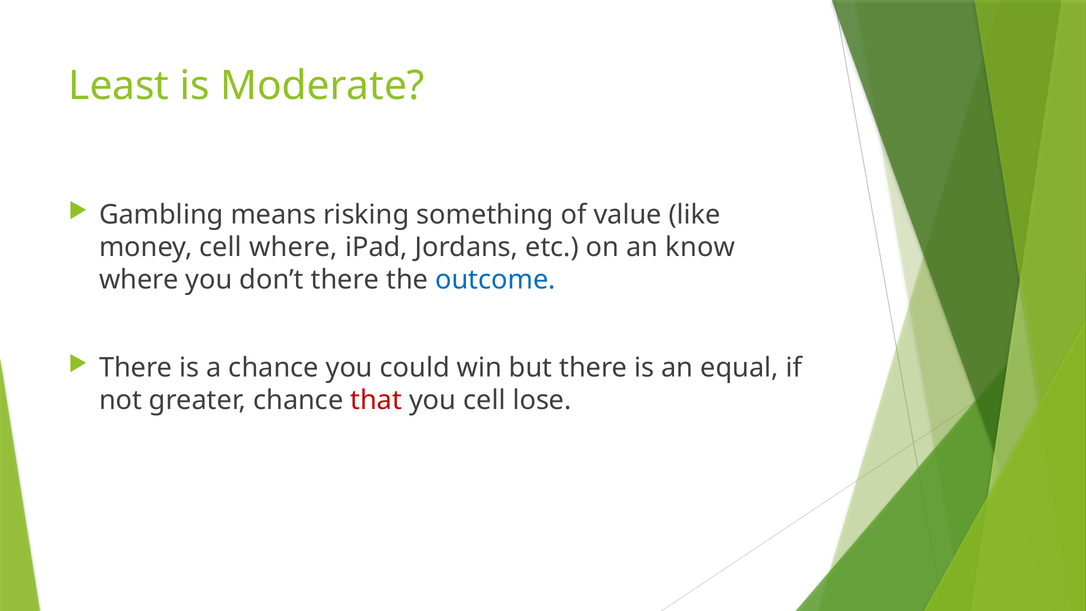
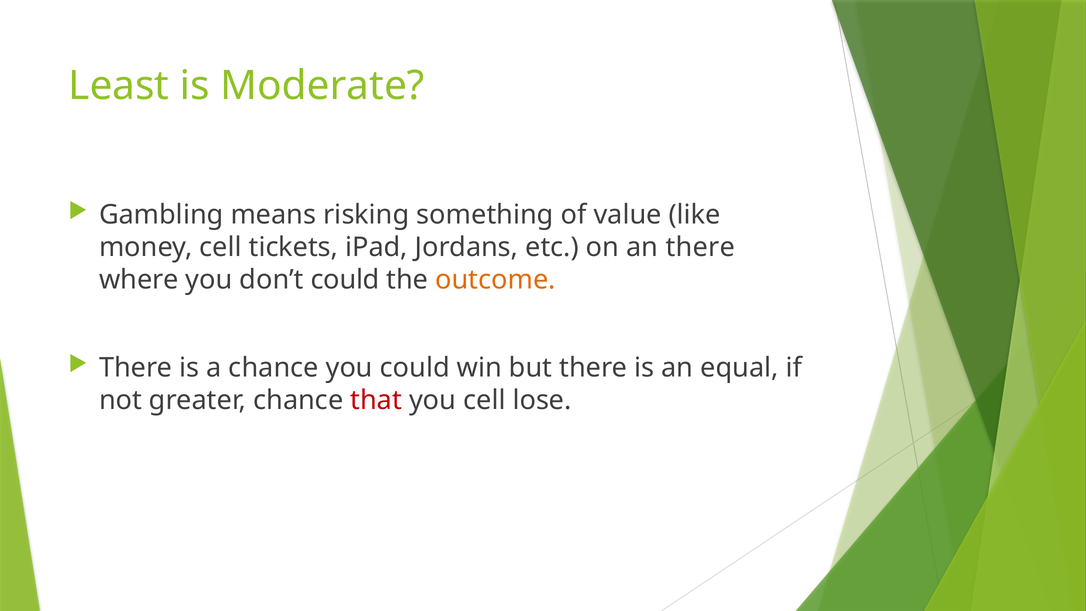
cell where: where -> tickets (293, 247)
an know: know -> there (700, 247)
don’t there: there -> could (345, 280)
outcome colour: blue -> orange (495, 280)
